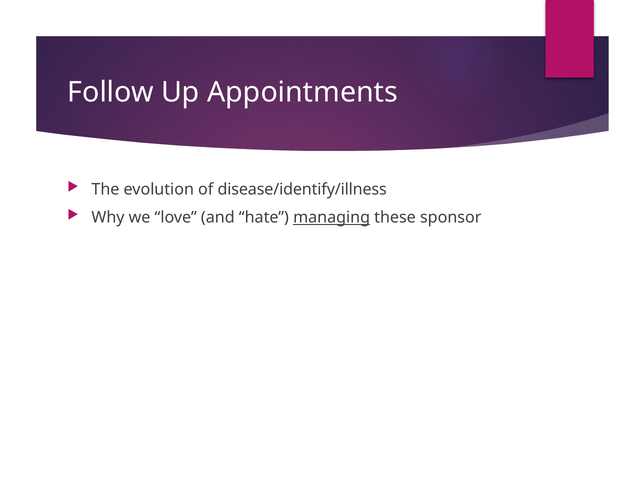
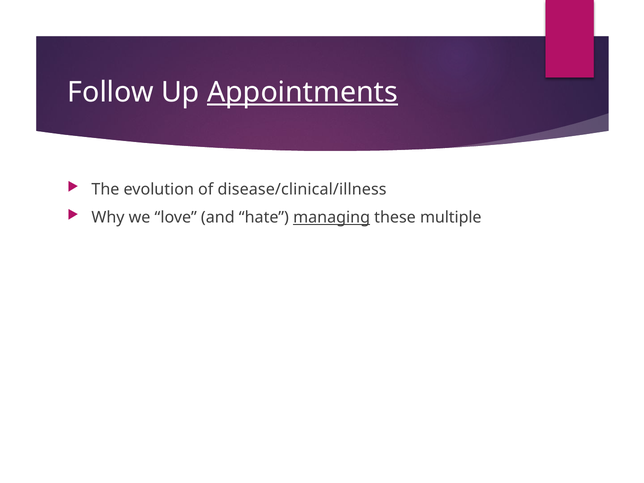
Appointments underline: none -> present (303, 92)
disease/identify/illness: disease/identify/illness -> disease/clinical/illness (302, 189)
sponsor: sponsor -> multiple (451, 218)
